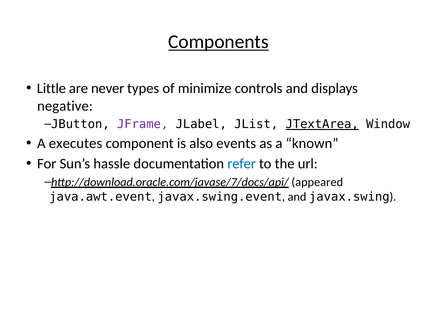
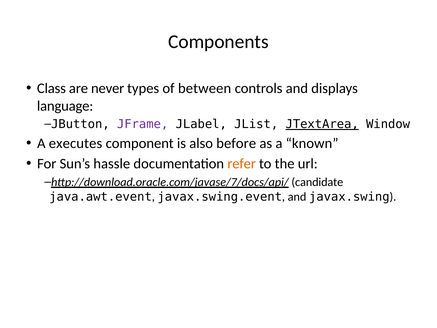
Components underline: present -> none (218, 42)
Little: Little -> Class (51, 88)
minimize: minimize -> between (205, 88)
negative: negative -> language (65, 106)
events: events -> before (236, 143)
refer colour: blue -> orange (242, 164)
appeared: appeared -> candidate (317, 182)
